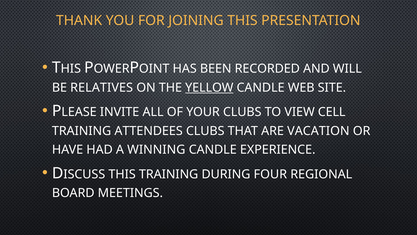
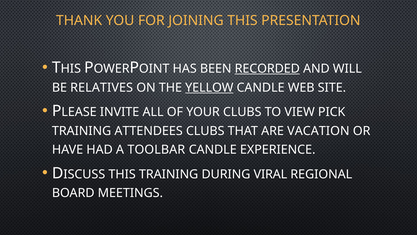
RECORDED underline: none -> present (267, 69)
CELL: CELL -> PICK (332, 112)
WINNING: WINNING -> TOOLBAR (156, 149)
FOUR: FOUR -> VIRAL (270, 174)
